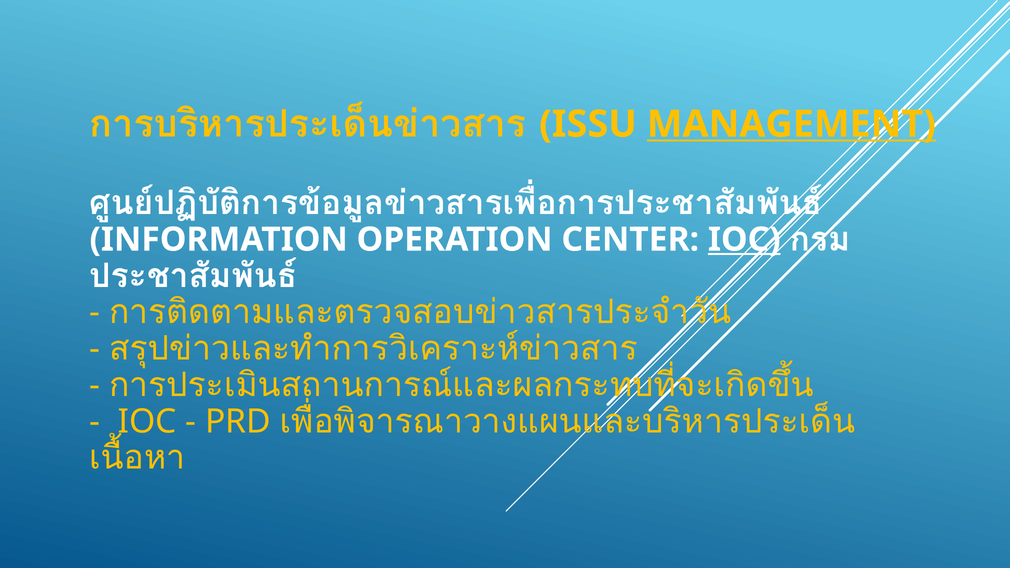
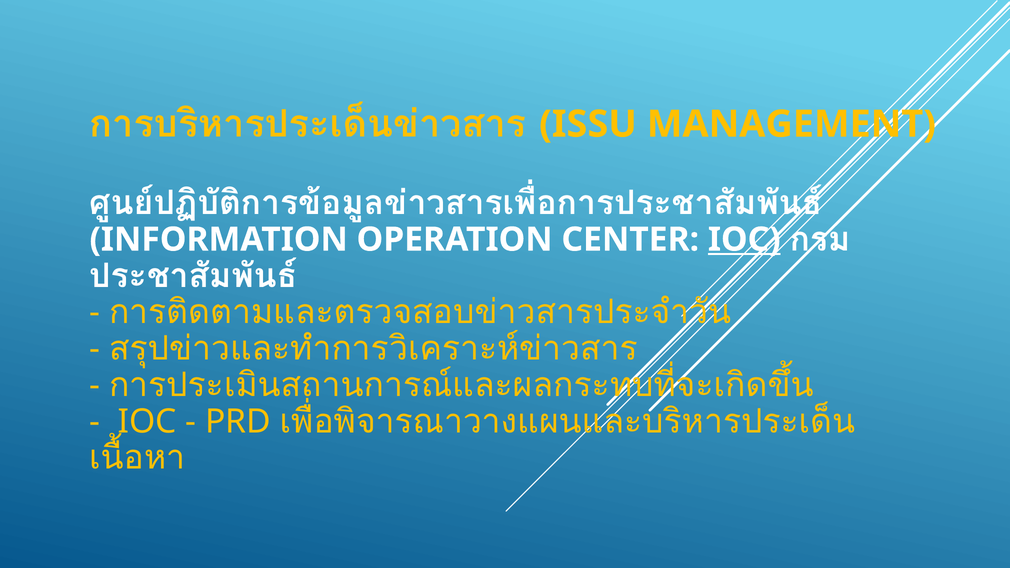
MANAGEMENT underline: present -> none (791, 124)
